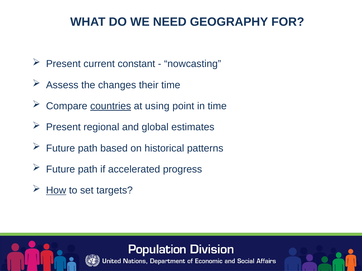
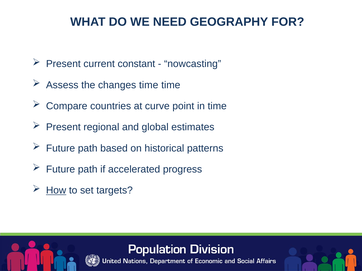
changes their: their -> time (149, 85)
countries underline: present -> none (111, 106)
using: using -> curve (157, 106)
